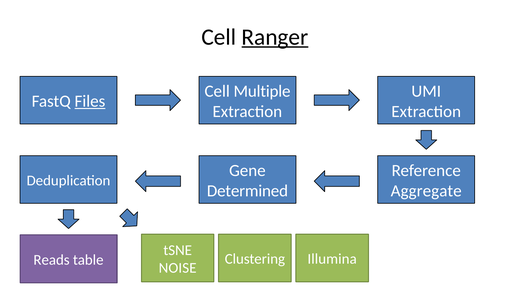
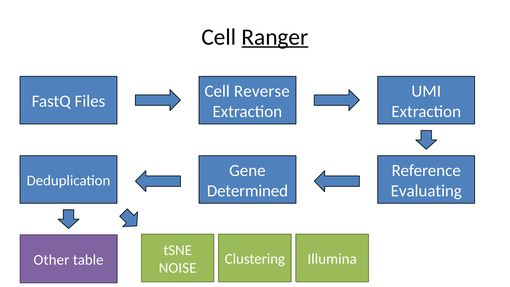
Multiple: Multiple -> Reverse (262, 91)
Files underline: present -> none (90, 101)
Aggregate: Aggregate -> Evaluating (426, 191)
Reads: Reads -> Other (51, 260)
